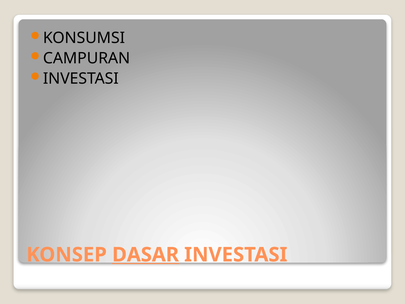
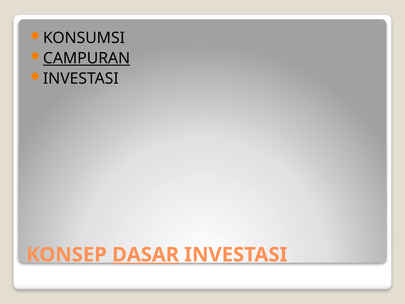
CAMPURAN underline: none -> present (87, 58)
